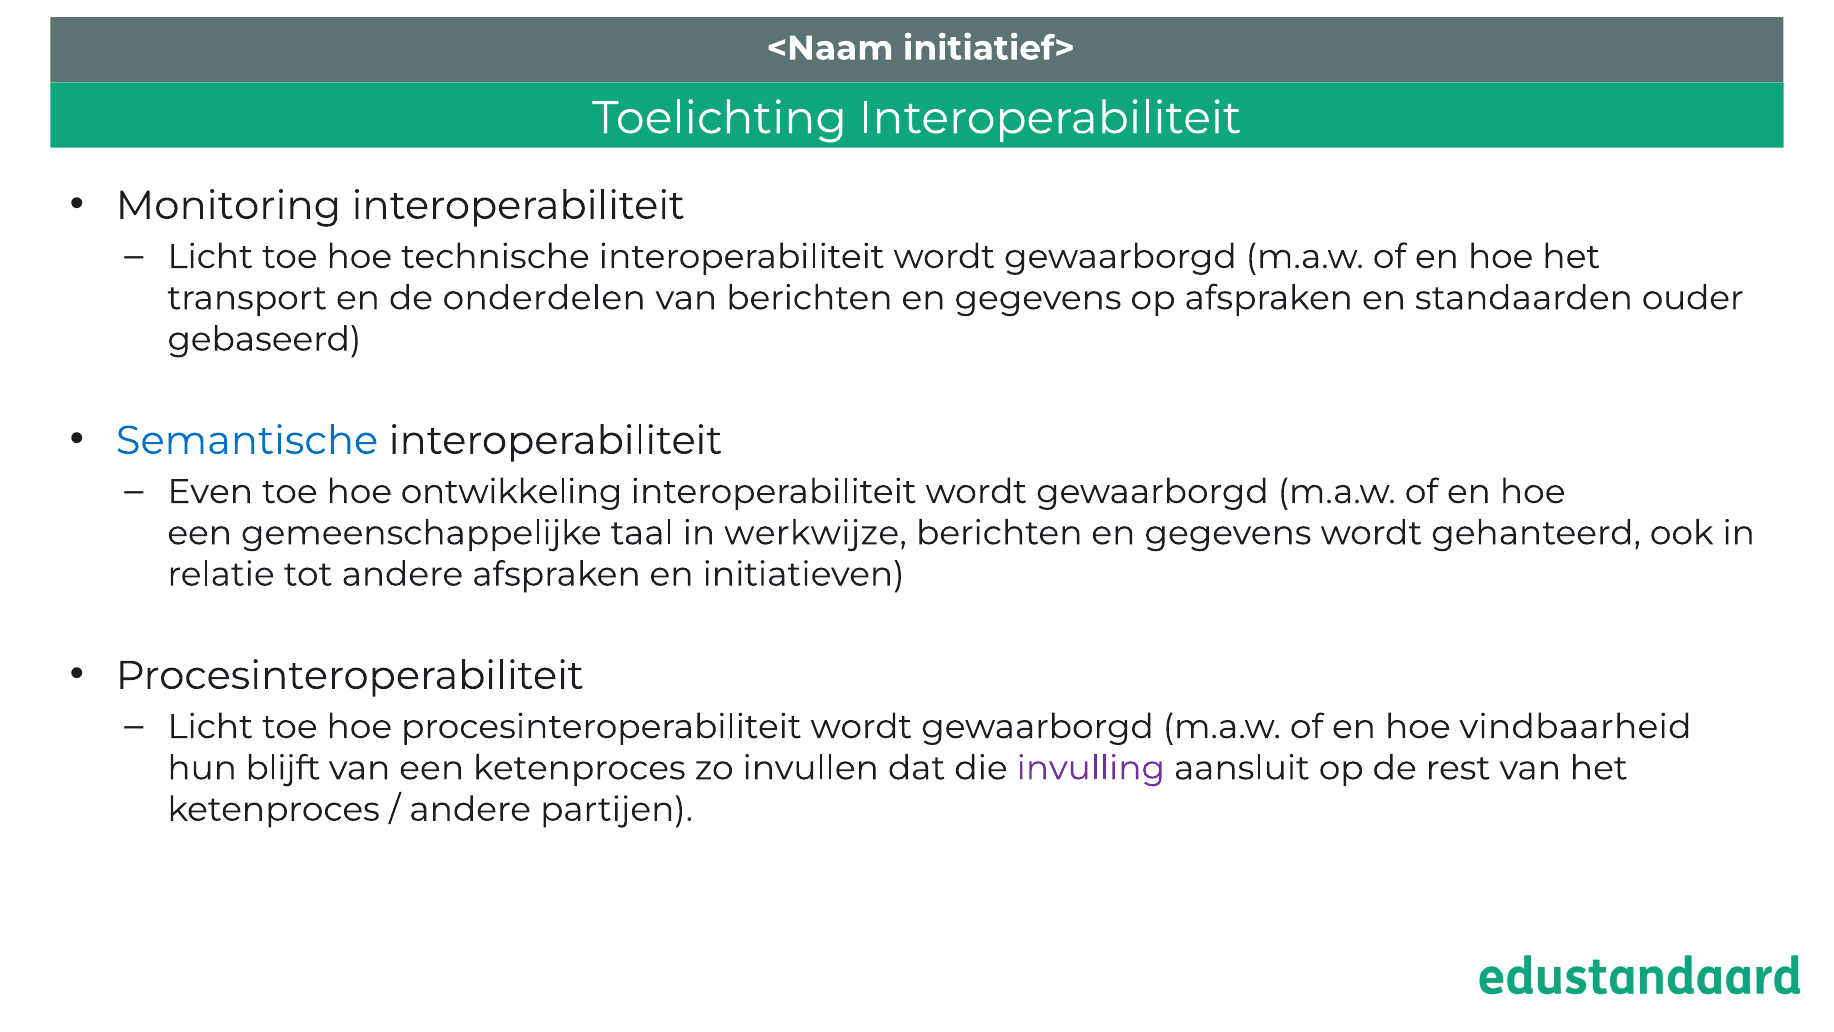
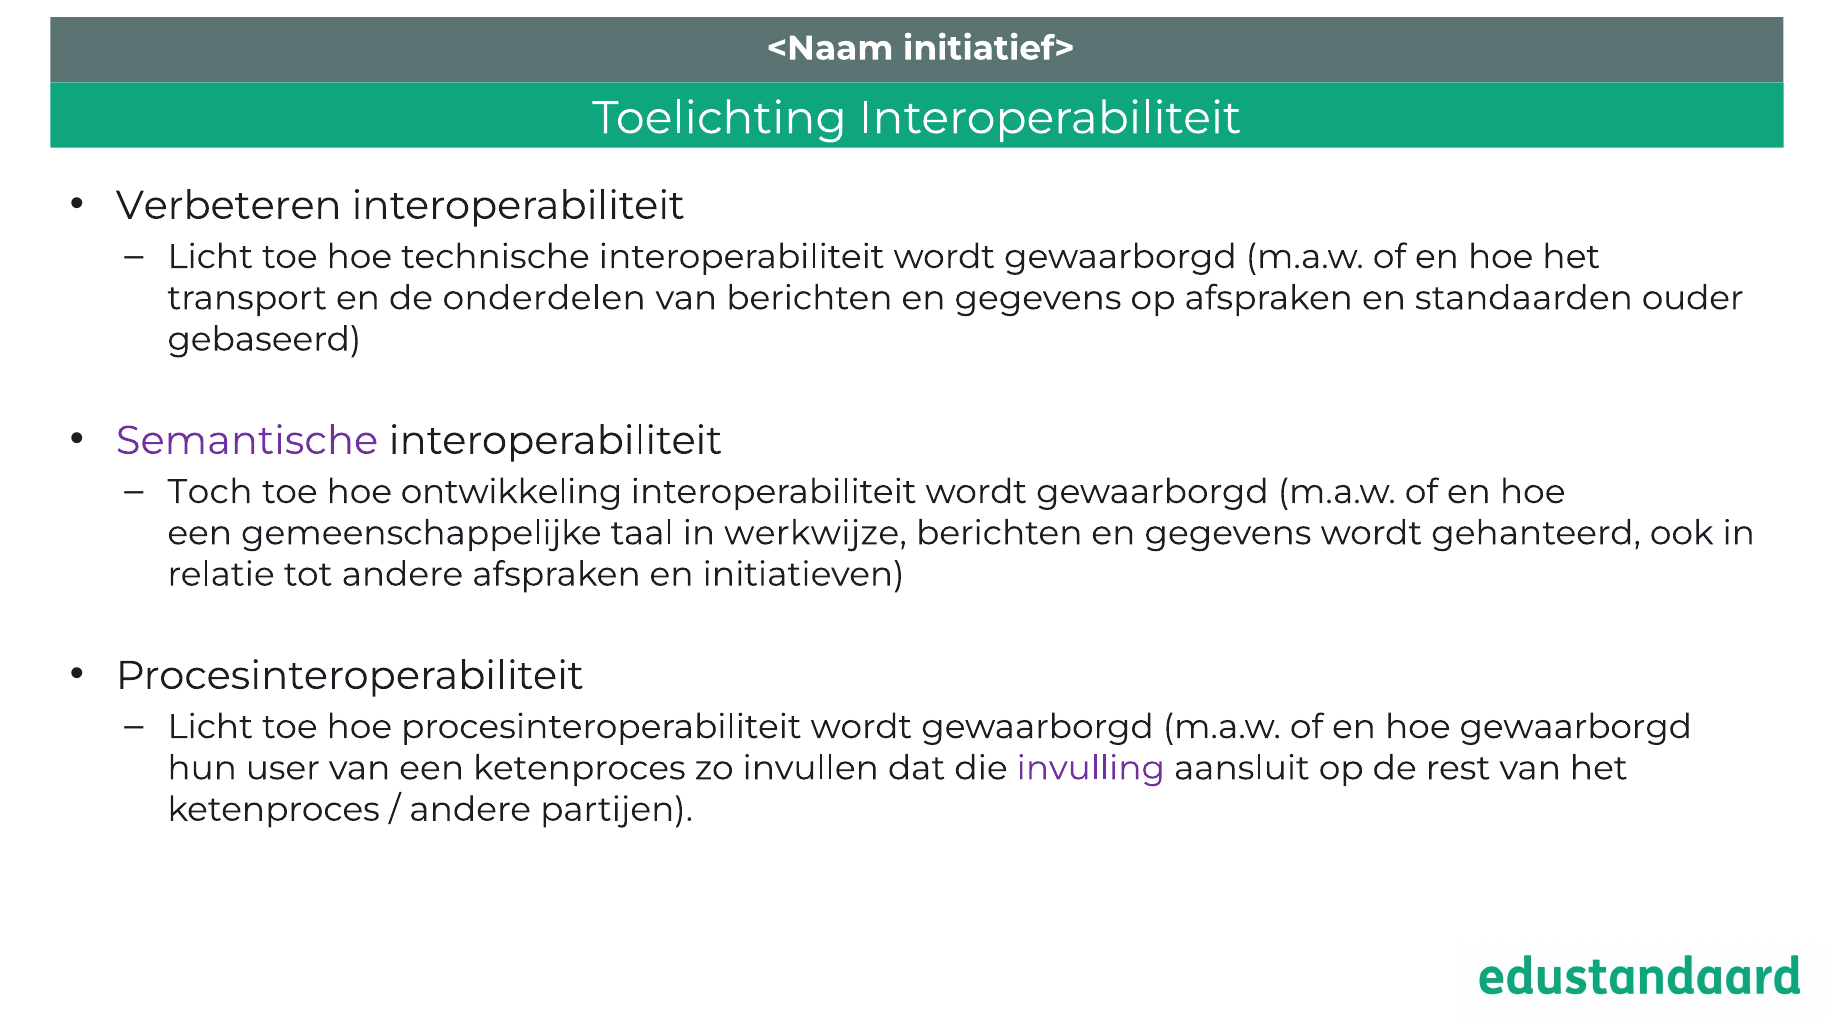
Monitoring: Monitoring -> Verbeteren (229, 205)
Semantische colour: blue -> purple (247, 440)
Even: Even -> Toch (210, 492)
hoe vindbaarheid: vindbaarheid -> gewaarborgd (1576, 727)
blijft: blijft -> user (283, 768)
